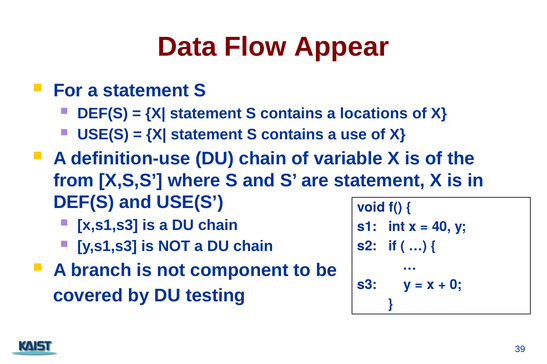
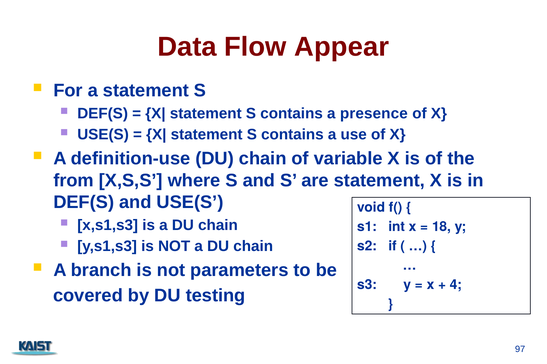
locations: locations -> presence (374, 114)
40: 40 -> 18 (442, 227)
component: component -> parameters (239, 271)
0: 0 -> 4 (456, 285)
39: 39 -> 97 (520, 350)
